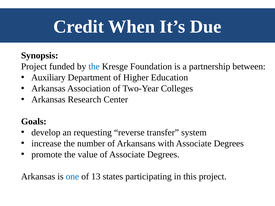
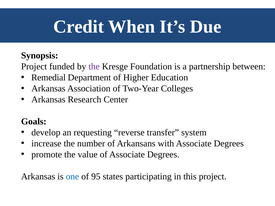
the colour: blue -> purple (94, 67)
Auxiliary: Auxiliary -> Remedial (48, 78)
13: 13 -> 95 (96, 177)
